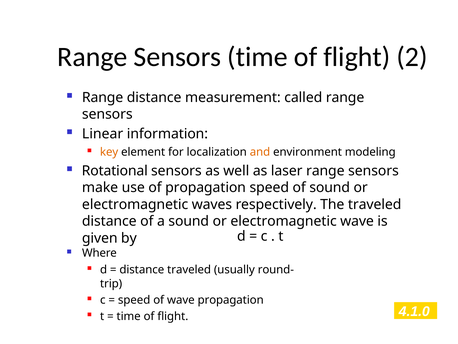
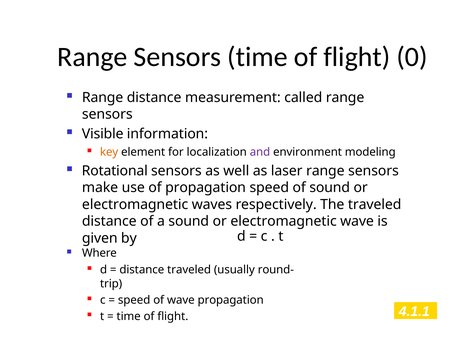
2: 2 -> 0 (412, 57)
Linear: Linear -> Visible (103, 134)
and colour: orange -> purple (260, 152)
4.1.0: 4.1.0 -> 4.1.1 (414, 311)
